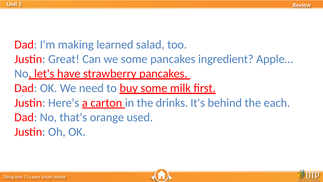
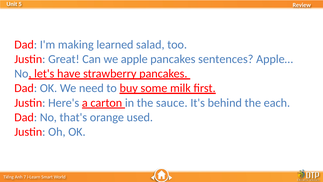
we some: some -> apple (134, 59)
ingredient: ingredient -> sentences (226, 59)
drinks: drinks -> sauce (172, 103)
